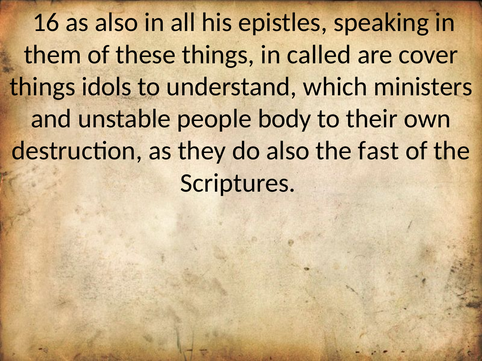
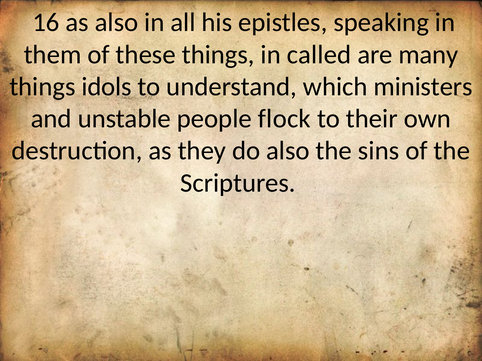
cover: cover -> many (428, 55)
body: body -> flock (284, 119)
fast: fast -> sins (379, 151)
